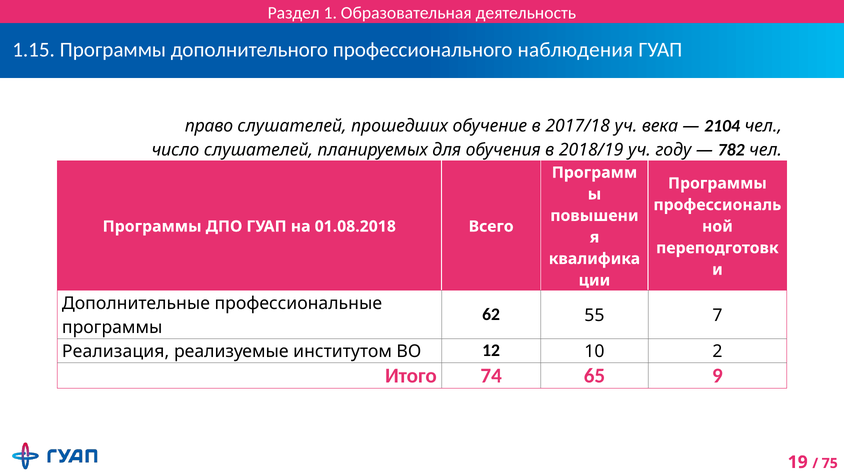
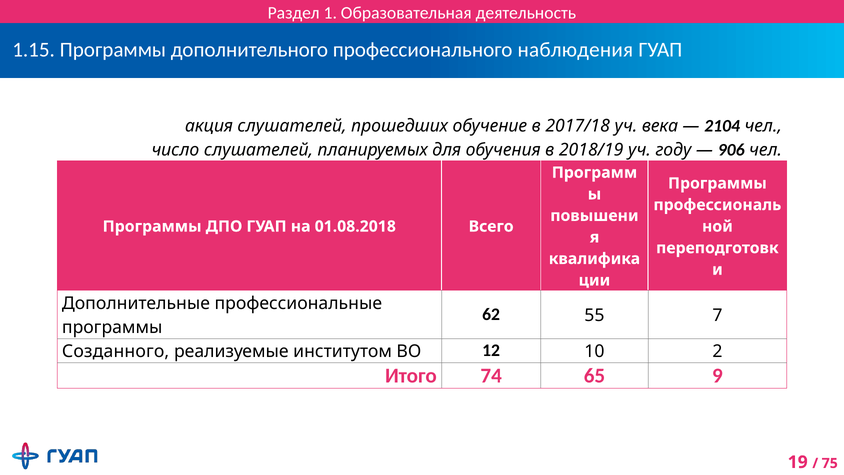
право: право -> акция (209, 126)
782: 782 -> 906 (731, 150)
Реализация: Реализация -> Созданного (116, 351)
